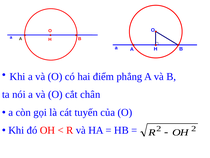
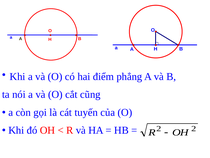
chân: chân -> cũng (90, 94)
